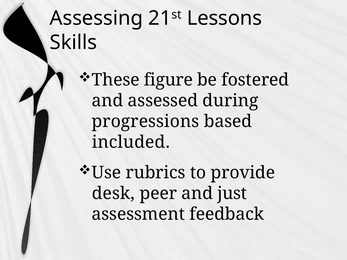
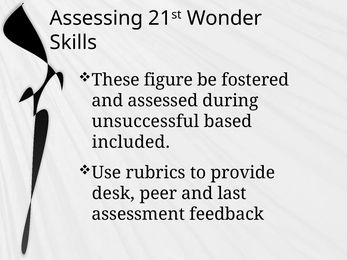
Lessons: Lessons -> Wonder (224, 18)
progressions: progressions -> unsuccessful (145, 122)
just: just -> last (232, 194)
